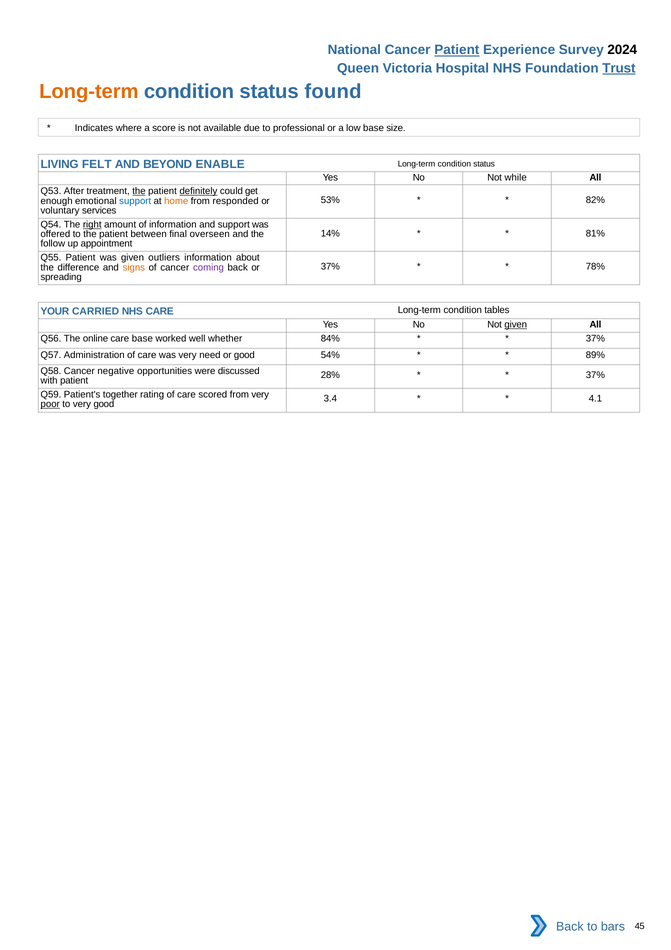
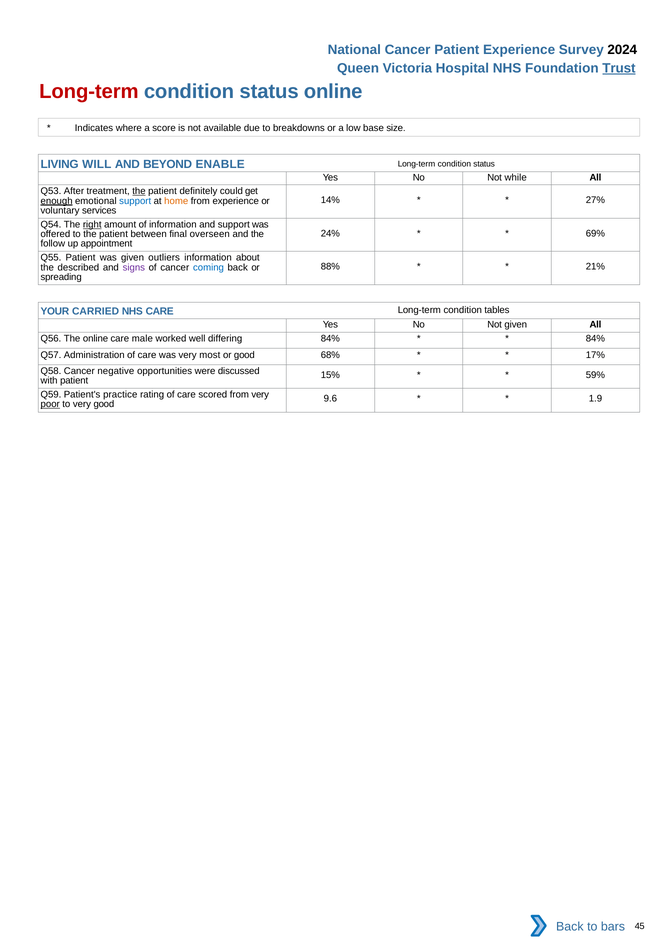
Patient underline: present -> none (457, 50)
Long-term colour: orange -> red (89, 92)
status found: found -> online (333, 92)
professional: professional -> breakdowns (299, 128)
FELT: FELT -> WILL (97, 164)
definitely underline: present -> none (198, 191)
53%: 53% -> 14% (330, 200)
82%: 82% -> 27% (595, 200)
enough underline: none -> present (57, 201)
from responded: responded -> experience (236, 201)
14%: 14% -> 24% (330, 233)
81%: 81% -> 69% (595, 233)
37%: 37% -> 88% (330, 266)
78%: 78% -> 21% (595, 266)
difference: difference -> described (78, 267)
signs colour: orange -> purple (134, 267)
coming colour: purple -> blue (208, 267)
given underline: present -> none (516, 325)
care base: base -> male (142, 339)
whether: whether -> differing (225, 339)
37%: 37% -> 84% (595, 339)
need: need -> most (210, 355)
54%: 54% -> 68% (330, 355)
89%: 89% -> 17% (595, 355)
28%: 28% -> 15% (330, 375)
37%: 37% -> 59% (595, 375)
together: together -> practice (120, 394)
3.4: 3.4 -> 9.6 (330, 398)
4.1: 4.1 -> 1.9 (595, 398)
